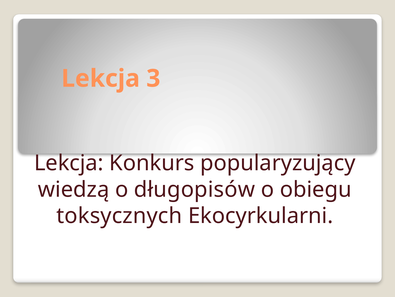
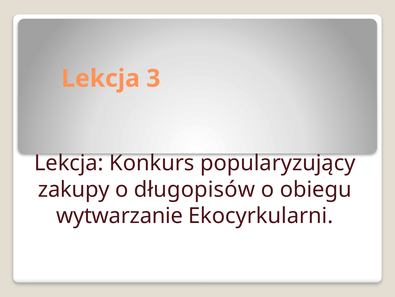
wiedzą: wiedzą -> zakupy (74, 189)
toksycznych: toksycznych -> wytwarzanie (120, 215)
